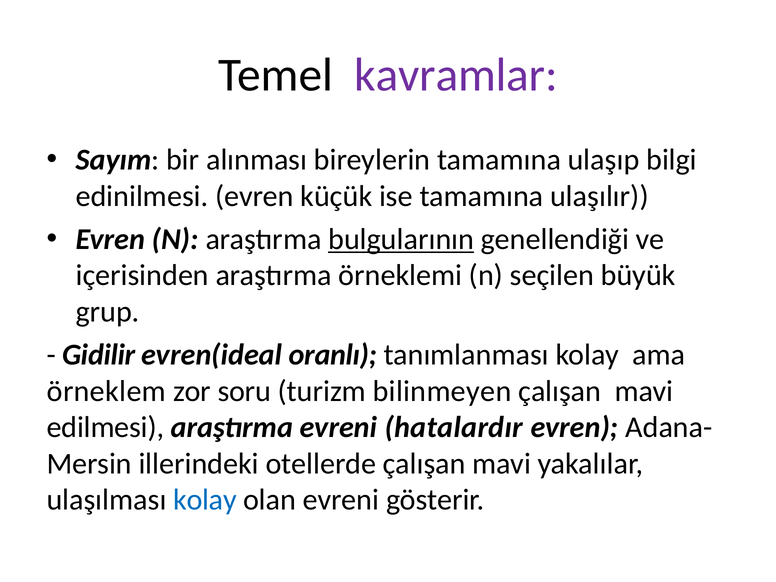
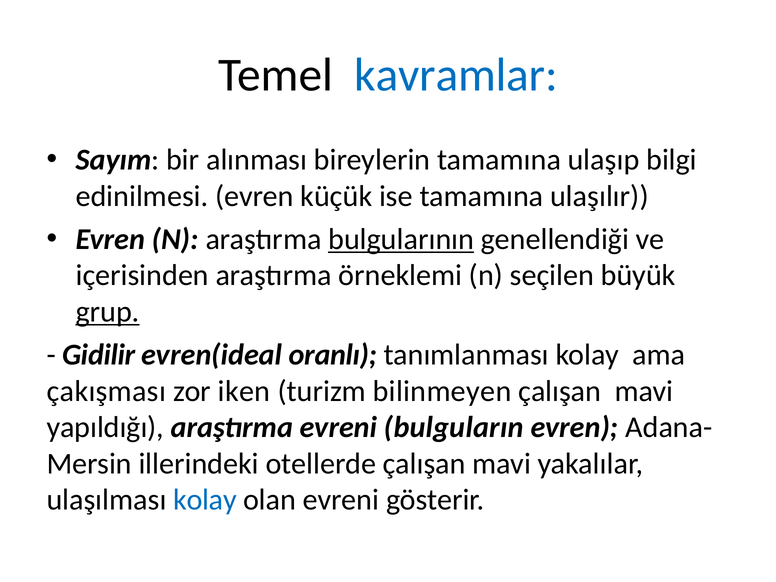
kavramlar colour: purple -> blue (456, 75)
grup underline: none -> present (108, 312)
örneklem: örneklem -> çakışması (106, 391)
soru: soru -> iken (244, 391)
edilmesi: edilmesi -> yapıldığı (105, 427)
hatalardır: hatalardır -> bulguların (454, 427)
